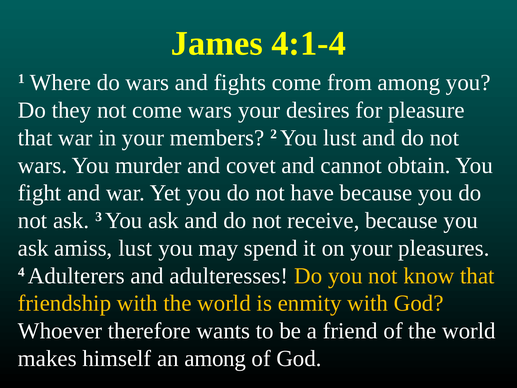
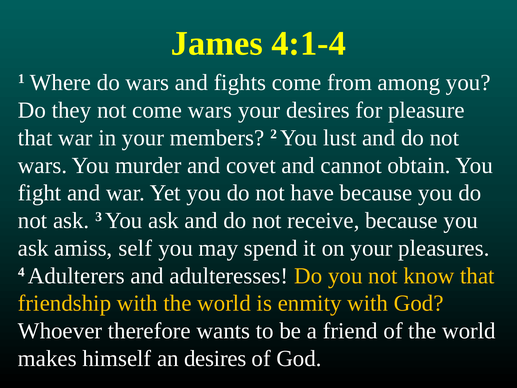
amiss lust: lust -> self (135, 248)
an among: among -> desires (215, 358)
